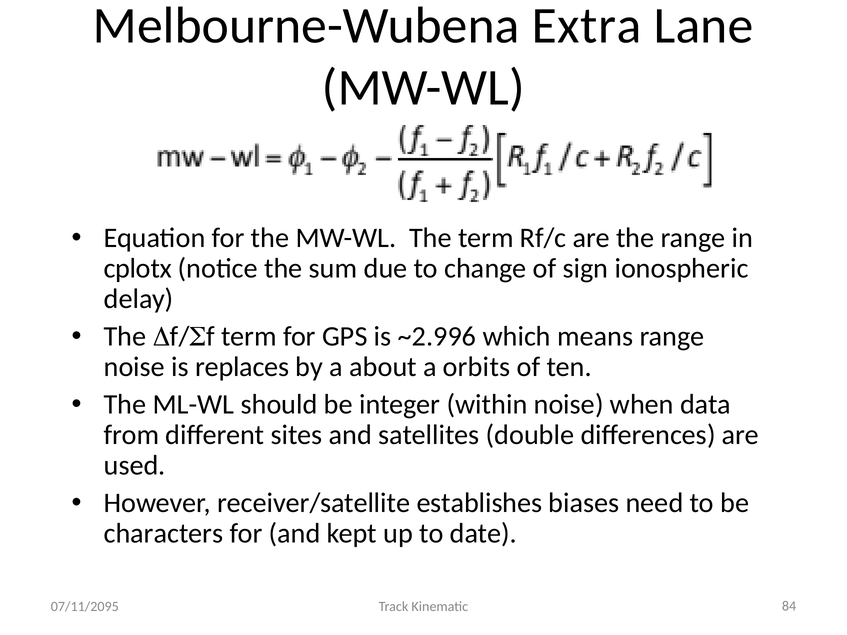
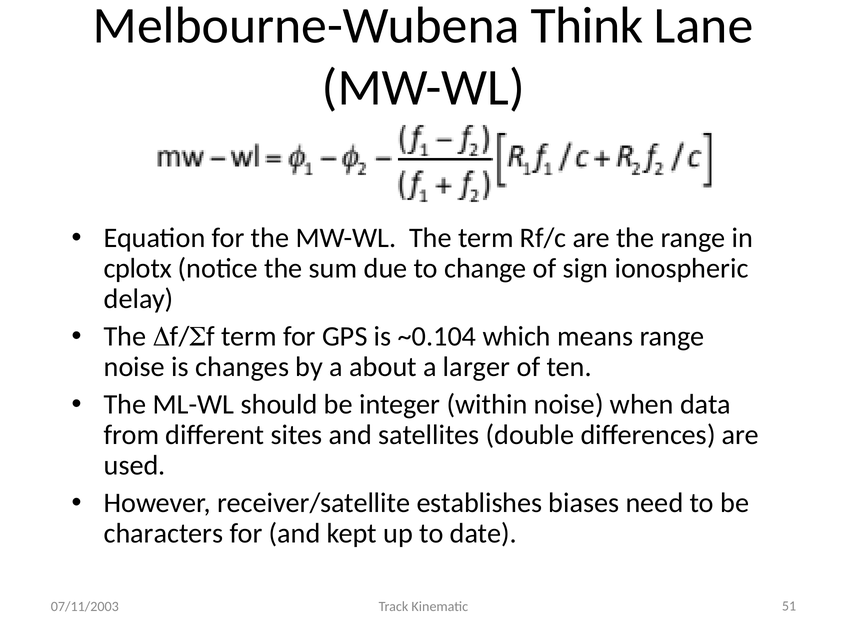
Extra: Extra -> Think (587, 26)
~2.996: ~2.996 -> ~0.104 (437, 337)
replaces: replaces -> changes (242, 367)
orbits: orbits -> larger (477, 367)
07/11/2095: 07/11/2095 -> 07/11/2003 (85, 607)
84: 84 -> 51 (789, 607)
